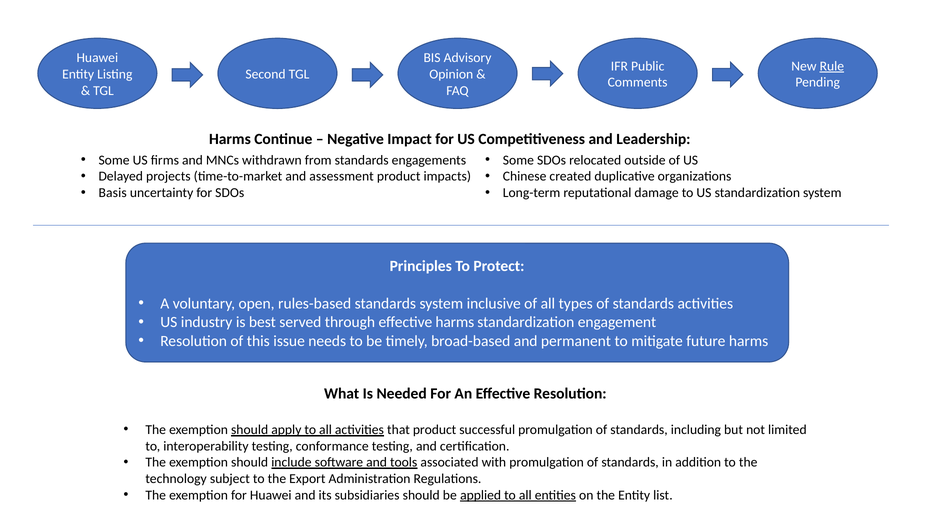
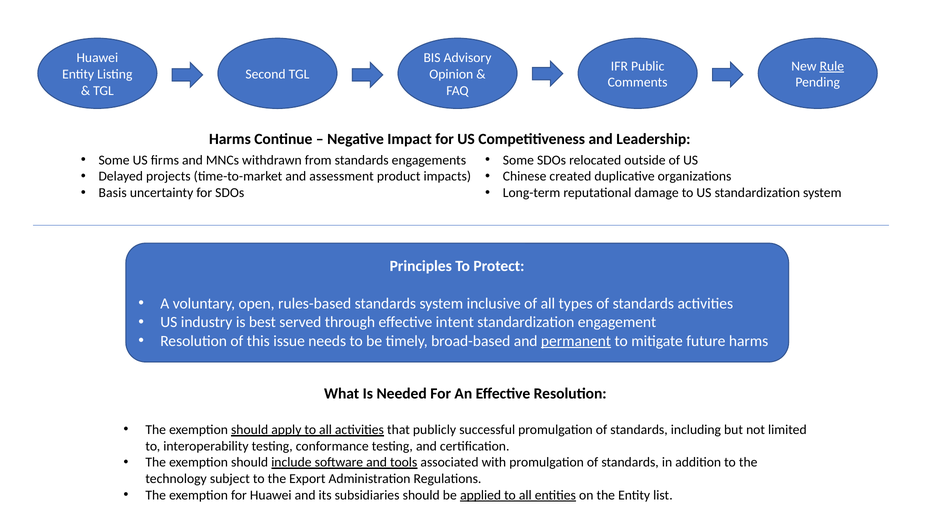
effective harms: harms -> intent (455, 322)
permanent underline: none -> present (576, 341)
that product: product -> publicly (435, 430)
